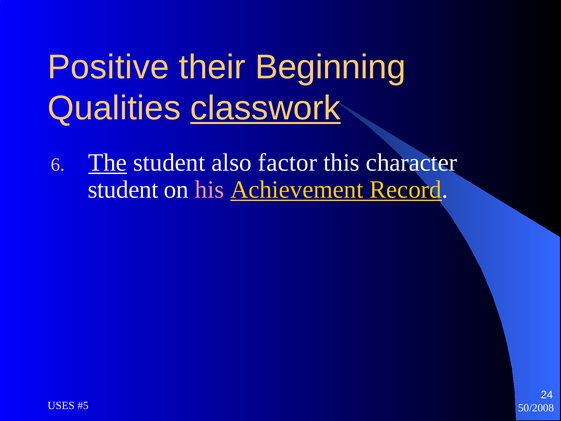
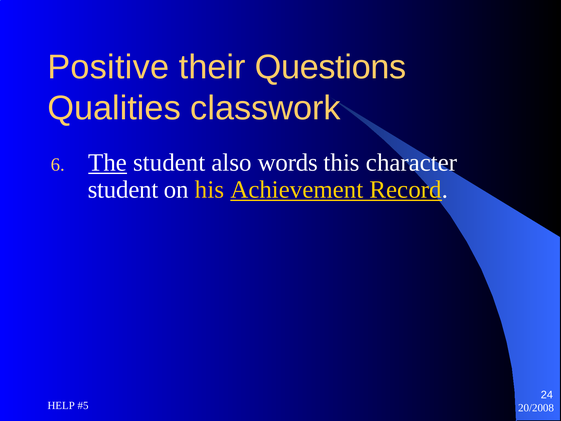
Beginning: Beginning -> Questions (330, 67)
classwork underline: present -> none (266, 108)
factor: factor -> words (288, 162)
his colour: pink -> yellow (210, 189)
USES: USES -> HELP (61, 405)
50/2008: 50/2008 -> 20/2008 (536, 408)
